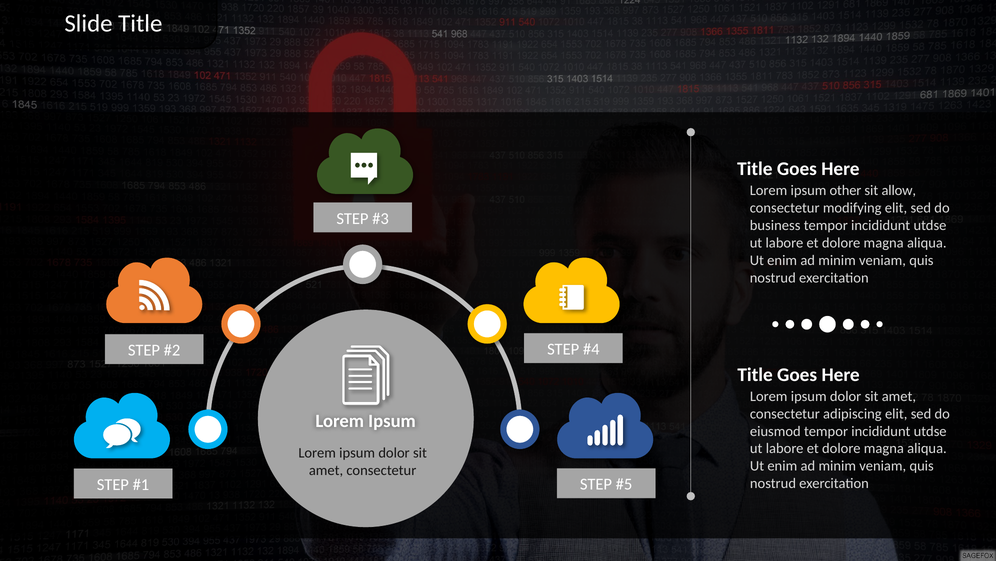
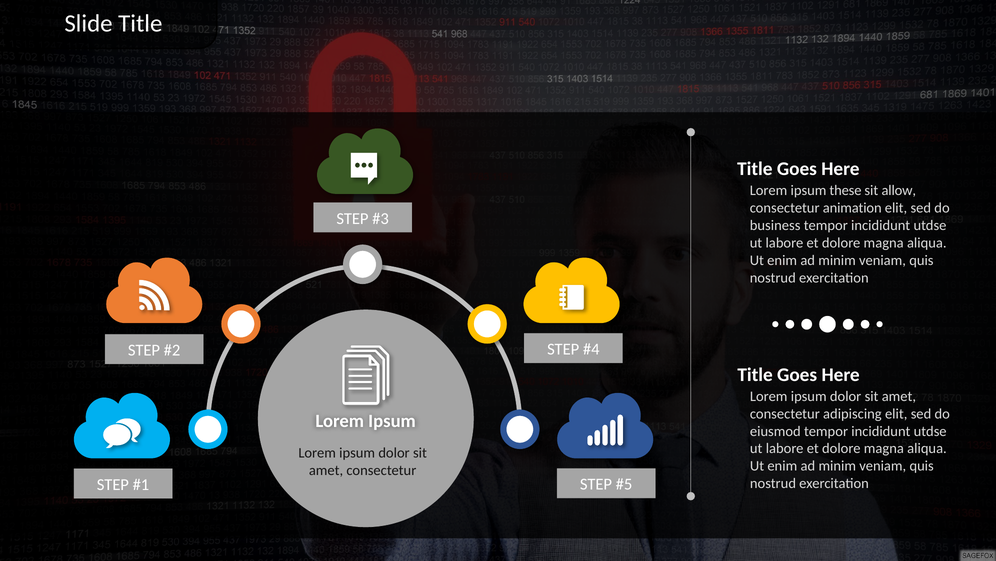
other: other -> these (845, 190)
modifying: modifying -> animation (852, 208)
